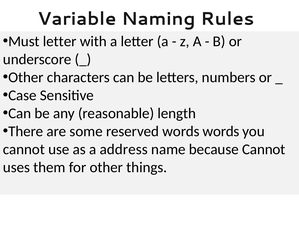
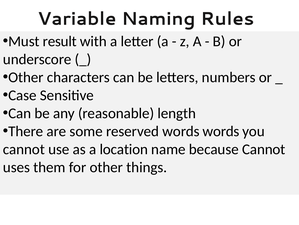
Must letter: letter -> result (60, 41)
address: address -> location (124, 149)
